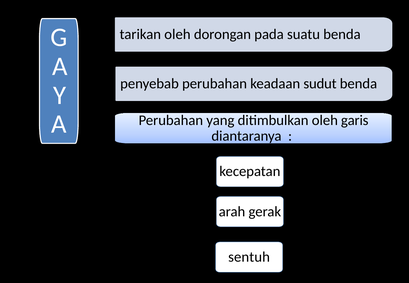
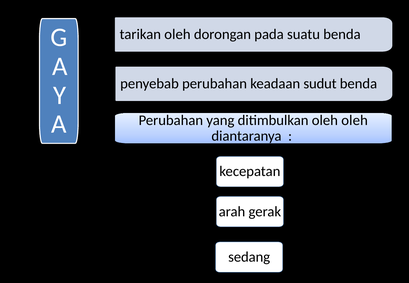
oleh garis: garis -> oleh (355, 120)
sentuh: sentuh -> sedang (249, 257)
